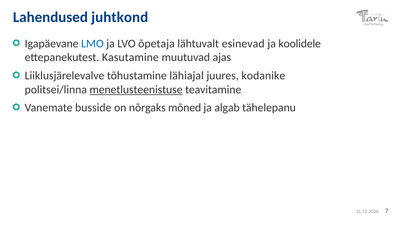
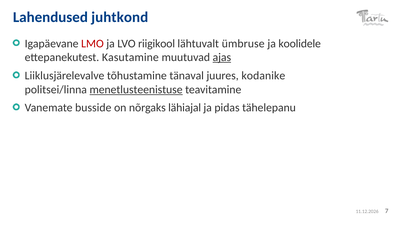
LMO colour: blue -> red (92, 43)
õpetaja: õpetaja -> riigikool (157, 43)
esinevad: esinevad -> ümbruse (243, 43)
ajas underline: none -> present (222, 57)
lähiajal: lähiajal -> tänaval (187, 76)
mõned: mõned -> lähiajal (185, 108)
algab: algab -> pidas (227, 108)
